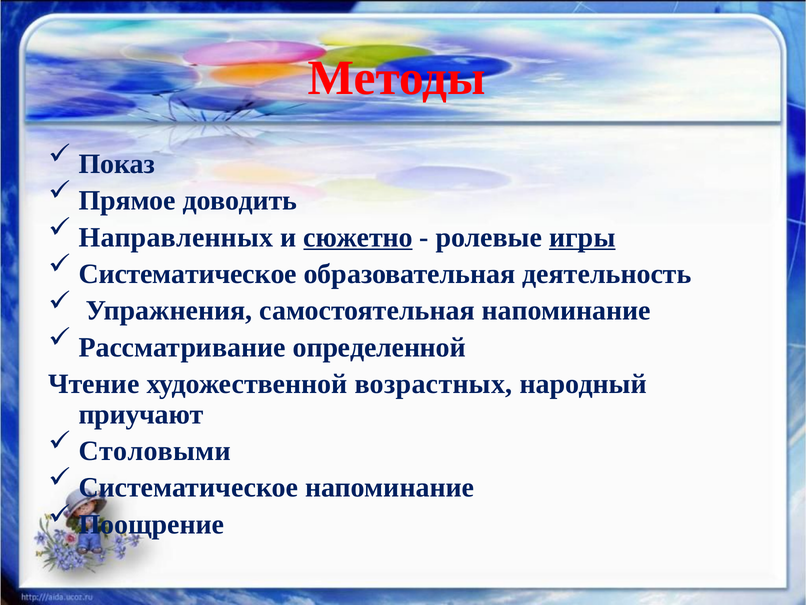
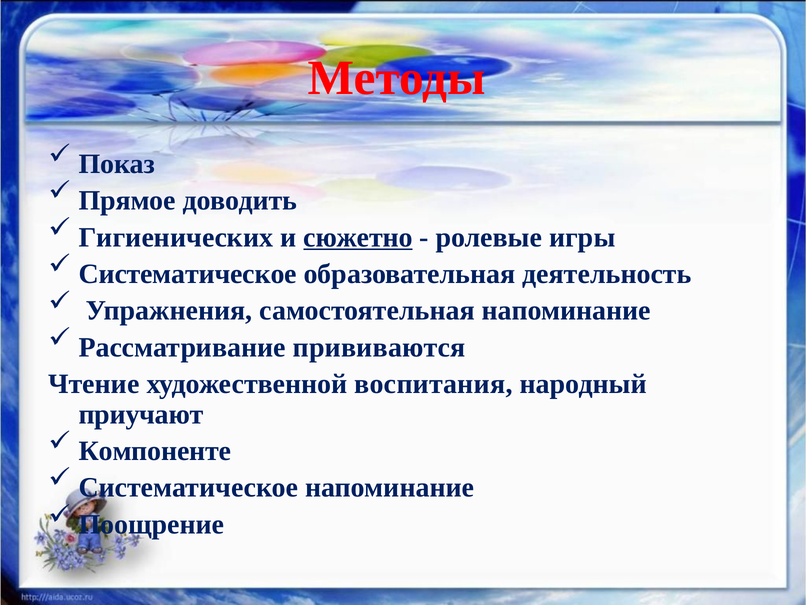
Направленных: Направленных -> Гигиенических (176, 237)
игры underline: present -> none (582, 237)
определенной: определенной -> прививаются (379, 347)
возрастных: возрастных -> воспитания (433, 384)
Столовыми: Столовыми -> Компоненте (155, 451)
